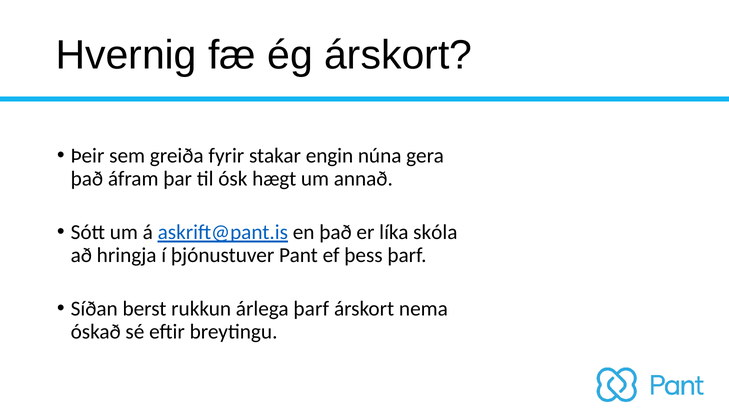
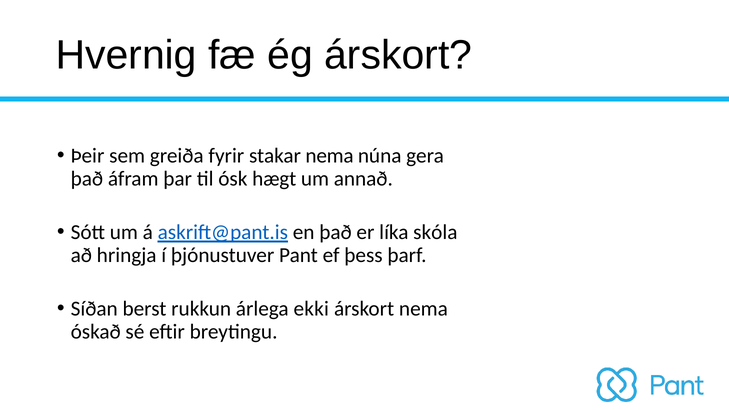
stakar engin: engin -> nema (330, 156)
árlega þarf: þarf -> ekki (311, 309)
